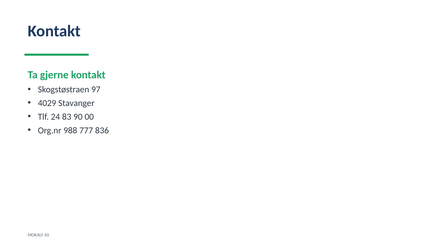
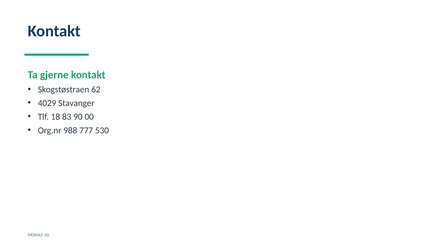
97: 97 -> 62 (96, 89)
24: 24 -> 18 (55, 117)
836: 836 -> 530 (102, 130)
